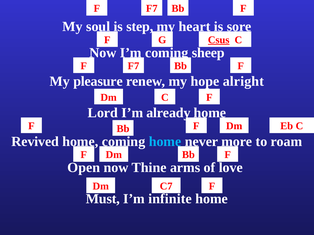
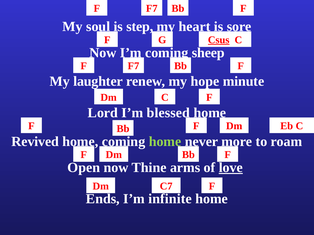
pleasure: pleasure -> laughter (98, 82)
alright: alright -> minute (243, 82)
already: already -> blessed (168, 113)
home colour: light blue -> light green (165, 142)
love underline: none -> present (231, 168)
Must: Must -> Ends (103, 199)
